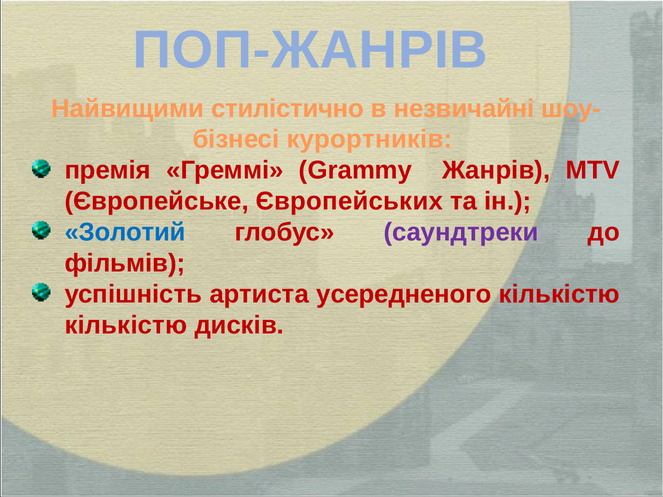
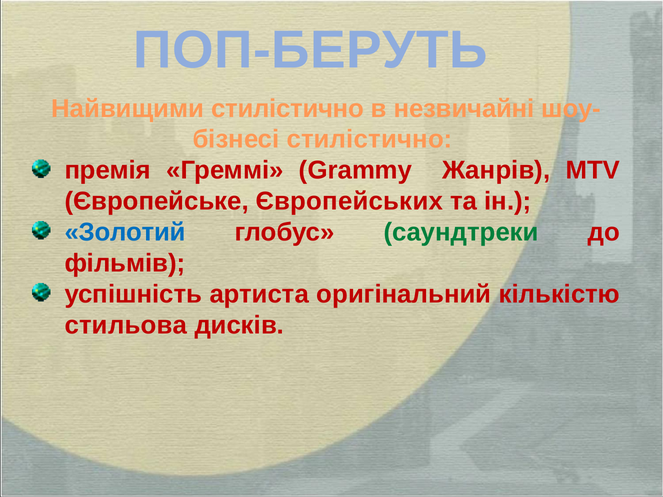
ПОП-ЖАНРІВ: ПОП-ЖАНРІВ -> ПОП-БЕРУТЬ (310, 50)
курортників: курортників -> стилістично (370, 140)
саундтреки colour: purple -> green (461, 232)
усередненого: усередненого -> оригінальний (404, 294)
кількістю: кількістю -> стильова (126, 325)
